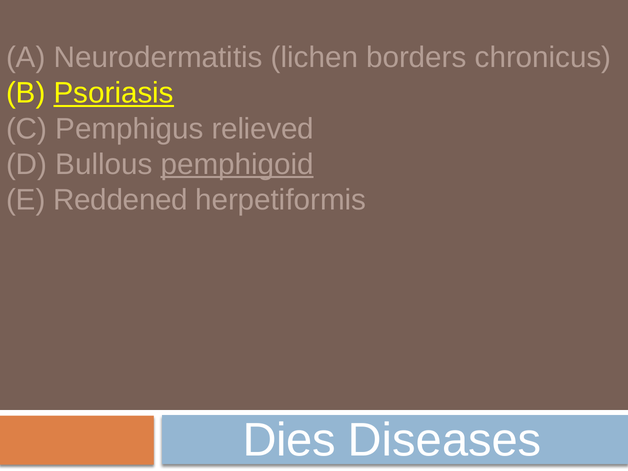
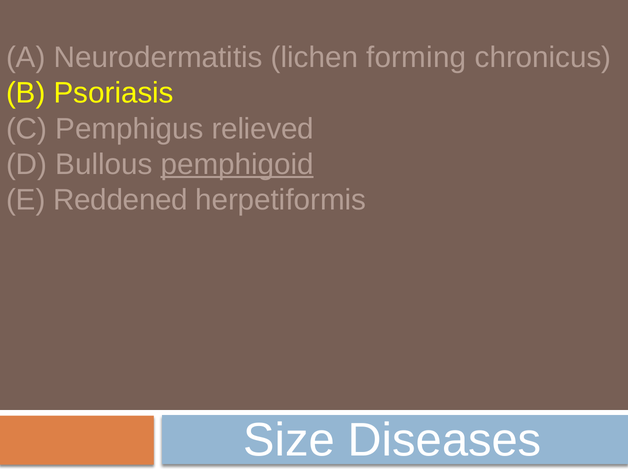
borders: borders -> forming (416, 58)
Psoriasis underline: present -> none (114, 93)
Dies: Dies -> Size (289, 440)
